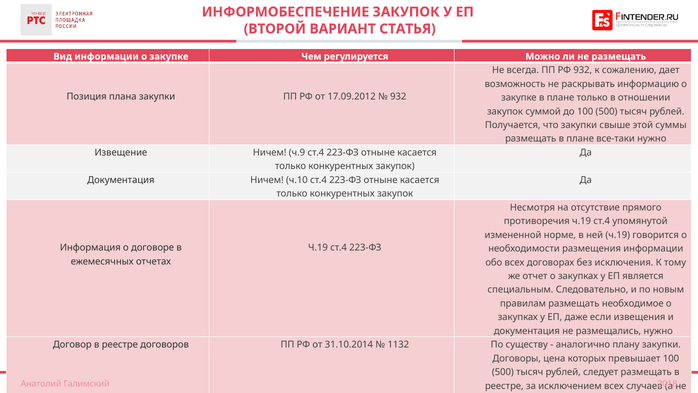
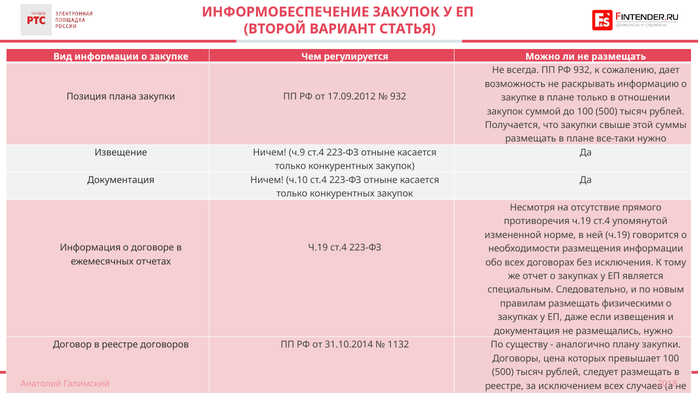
необходимое: необходимое -> физическими (633, 303)
